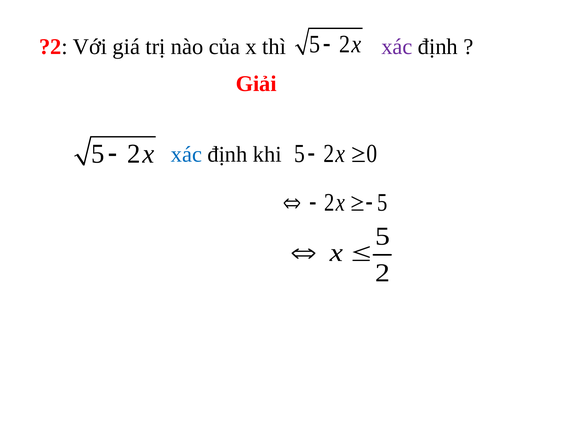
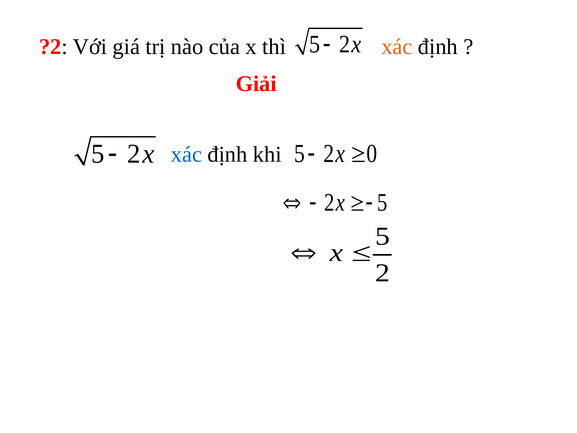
xác colour: purple -> orange (397, 47)
